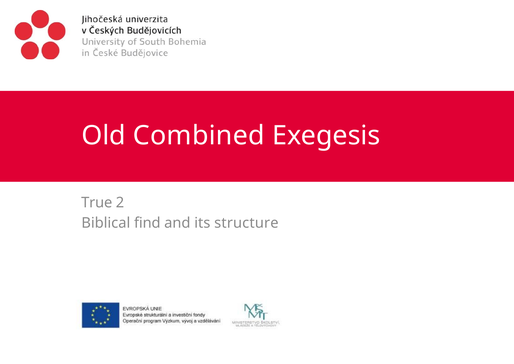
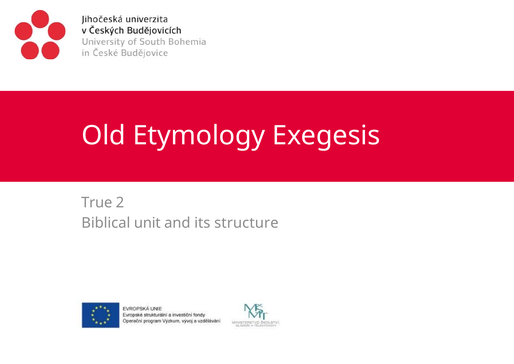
Combined: Combined -> Etymology (199, 135)
find: find -> unit (147, 223)
